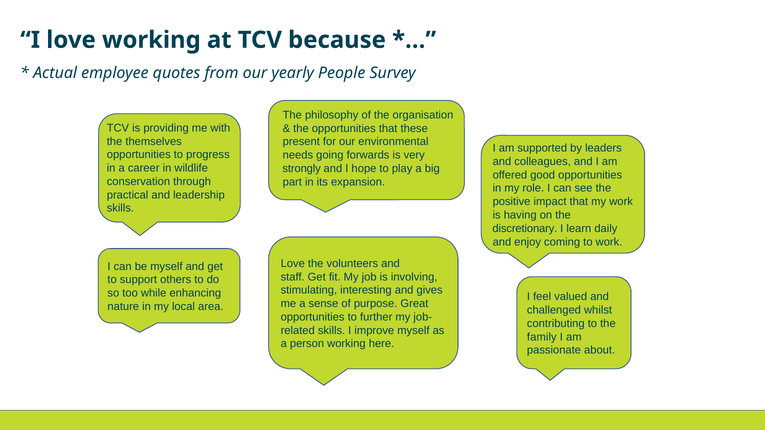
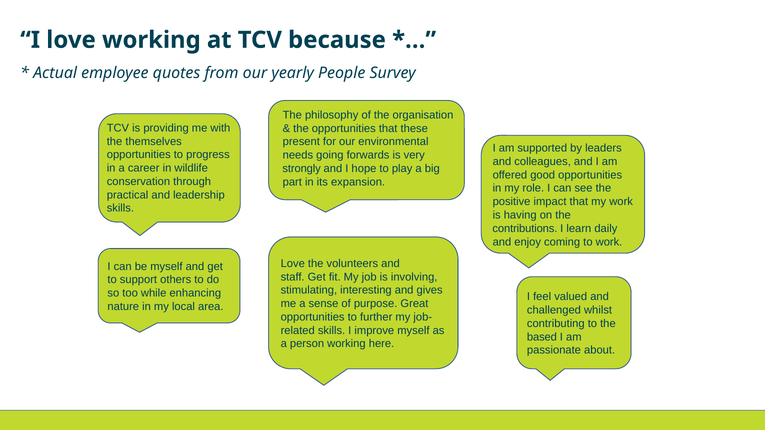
discretionary: discretionary -> contributions (525, 229)
family: family -> based (542, 337)
